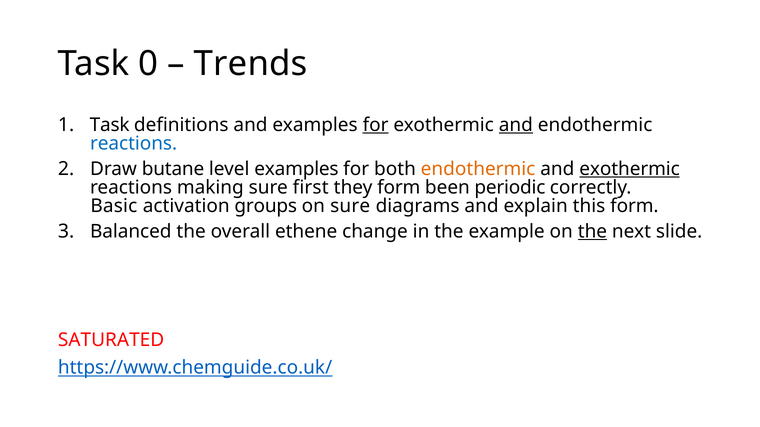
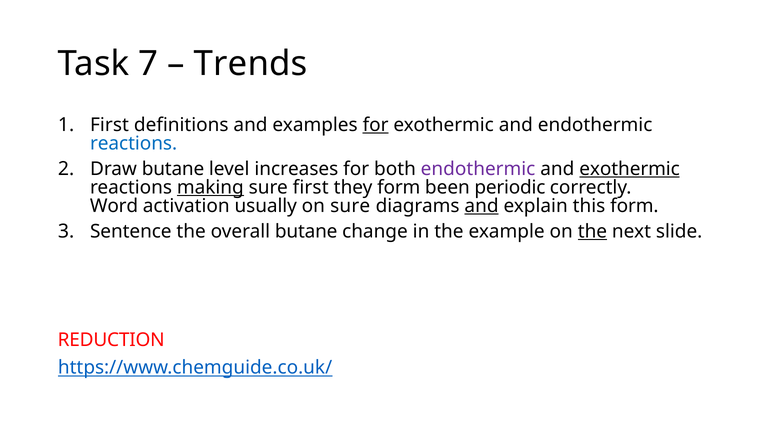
0: 0 -> 7 (148, 64)
Task: Task -> First (109, 125)
and underline: present -> none (516, 125)
level examples: examples -> increases (296, 169)
endothermic colour: orange -> purple (478, 169)
making underline: none -> present (210, 188)
Basic: Basic -> Word (114, 206)
groups: groups -> usually (266, 206)
and underline: none -> present (482, 206)
Balanced: Balanced -> Sentence (131, 232)
overall ethene: ethene -> butane (306, 232)
SATURATED: SATURATED -> REDUCTION (111, 340)
